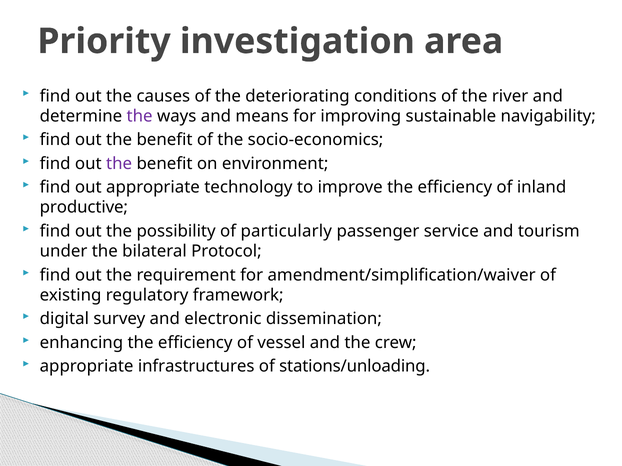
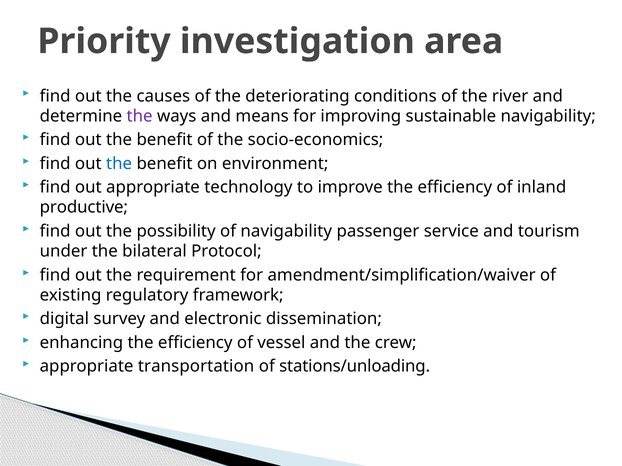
the colour: purple -> blue (119, 164)
of particularly: particularly -> navigability (286, 231)
infrastructures: infrastructures -> transportation (196, 367)
